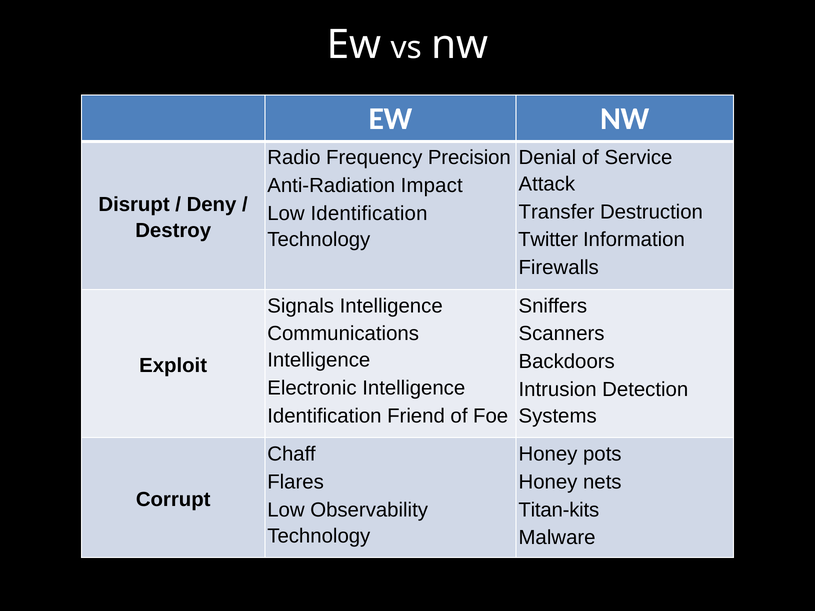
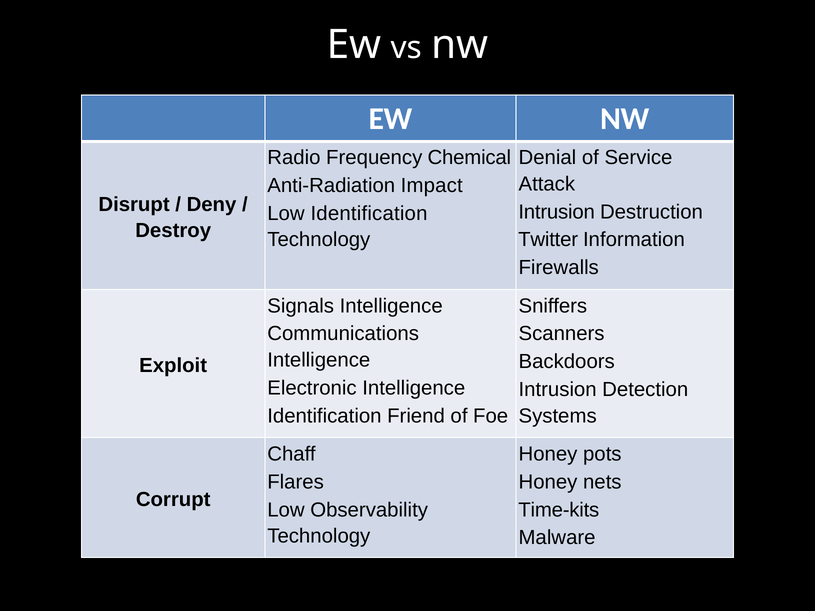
Precision: Precision -> Chemical (469, 158)
Transfer: Transfer -> Intrusion (557, 212)
Titan-kits: Titan-kits -> Time-kits (559, 510)
